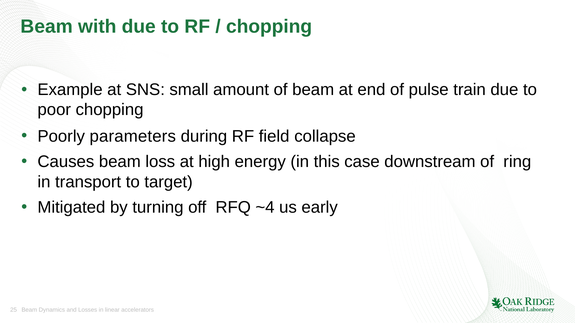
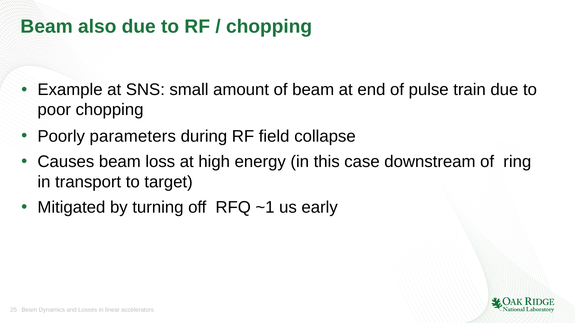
with: with -> also (97, 27)
~4: ~4 -> ~1 (265, 208)
